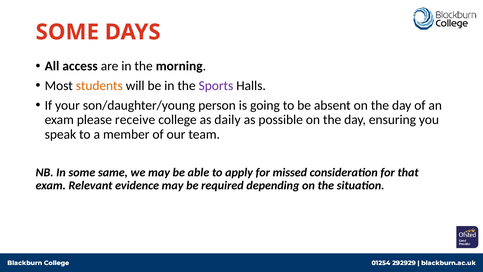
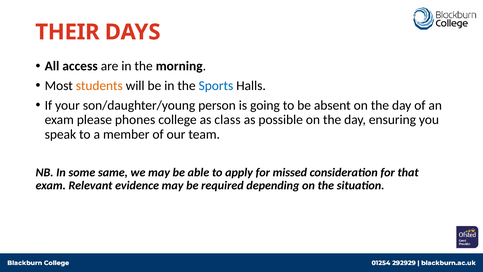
SOME: SOME -> THEIR (67, 32)
Sports colour: purple -> blue (216, 86)
receive: receive -> phones (135, 120)
daily: daily -> class (227, 120)
